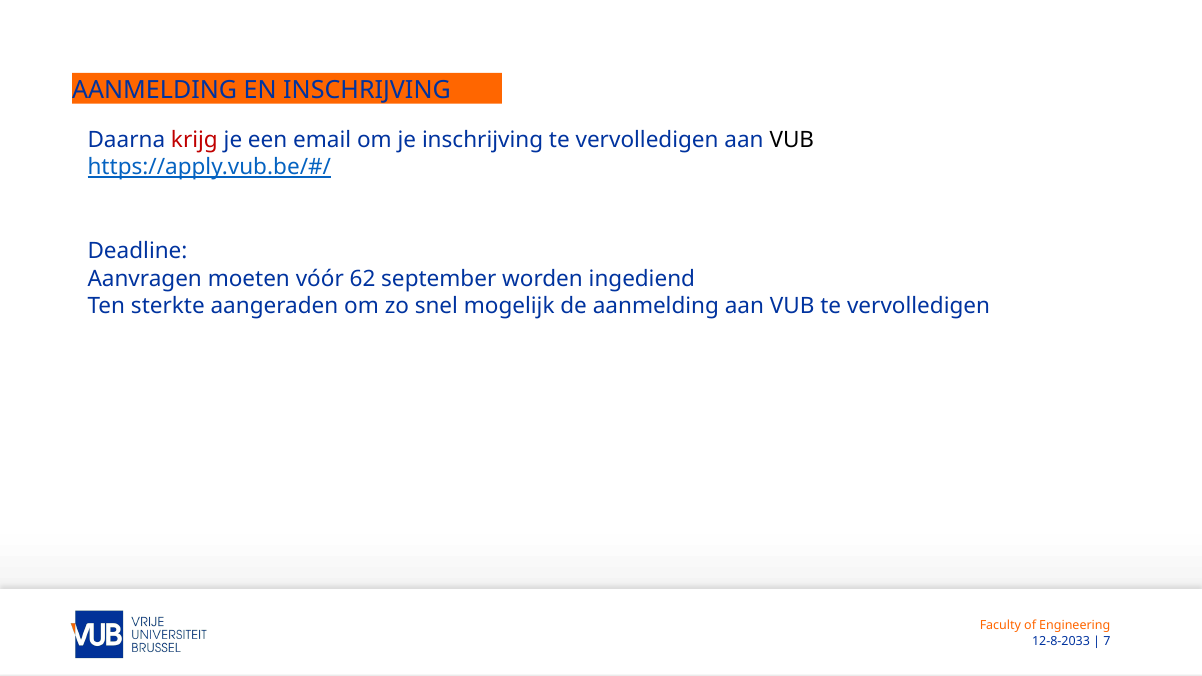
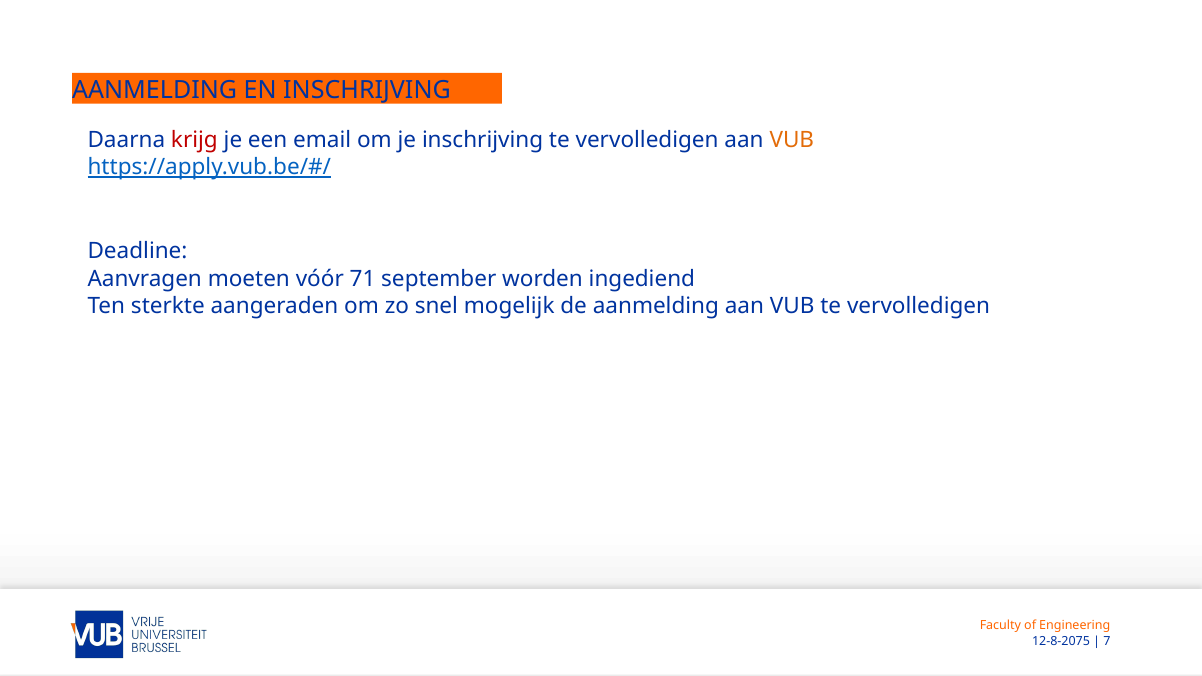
VUB colour: black -> orange (792, 140)
62: 62 -> 71 (363, 279)
12-8-2033: 12-8-2033 -> 12-8-2075 (1061, 641)
